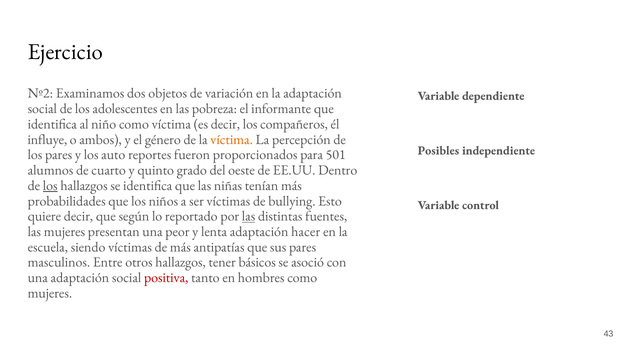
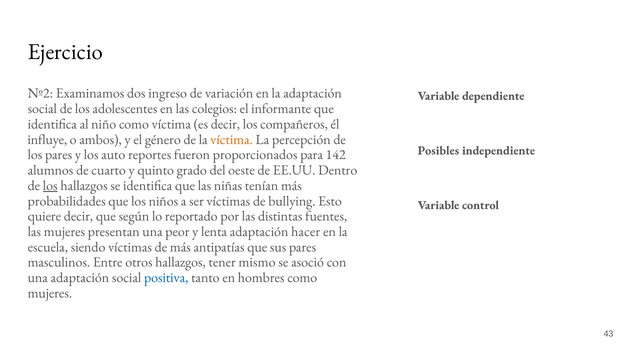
objetos: objetos -> ingreso (168, 93)
pobreza: pobreza -> colegios (214, 109)
501: 501 -> 142 (336, 155)
las underline: present -> none (249, 216)
básicos: básicos -> mismo (257, 263)
positiva colour: red -> blue (166, 278)
